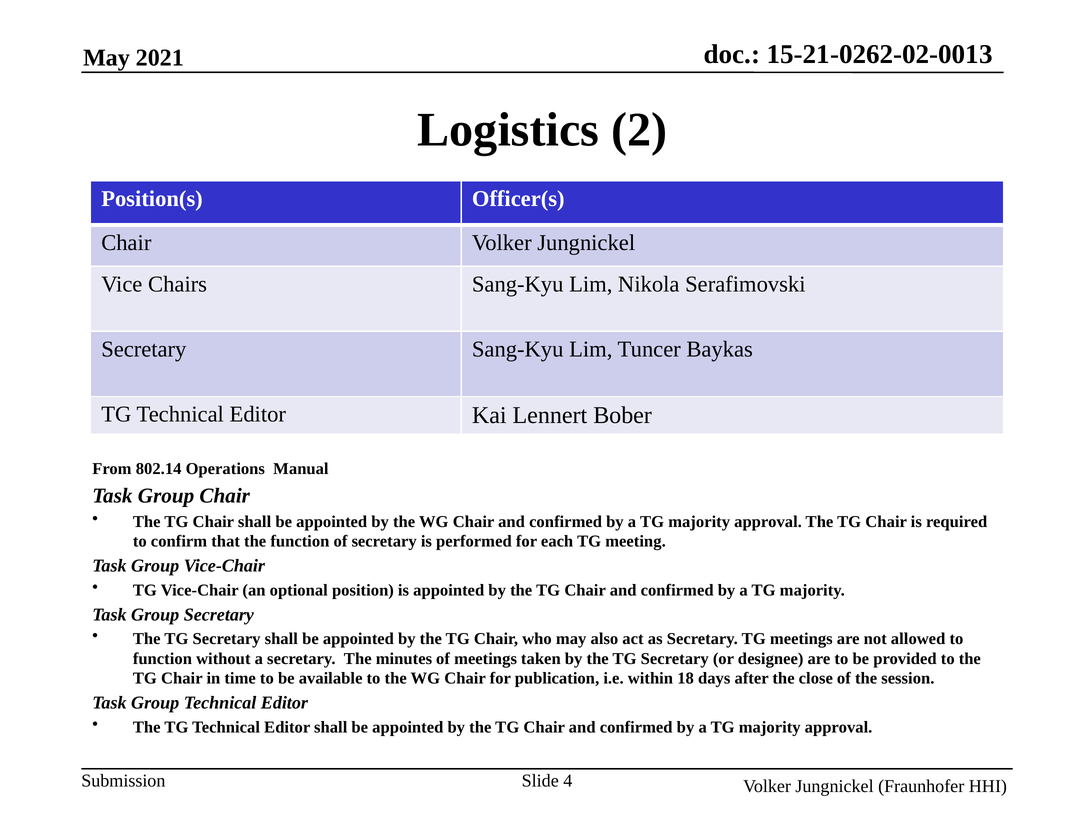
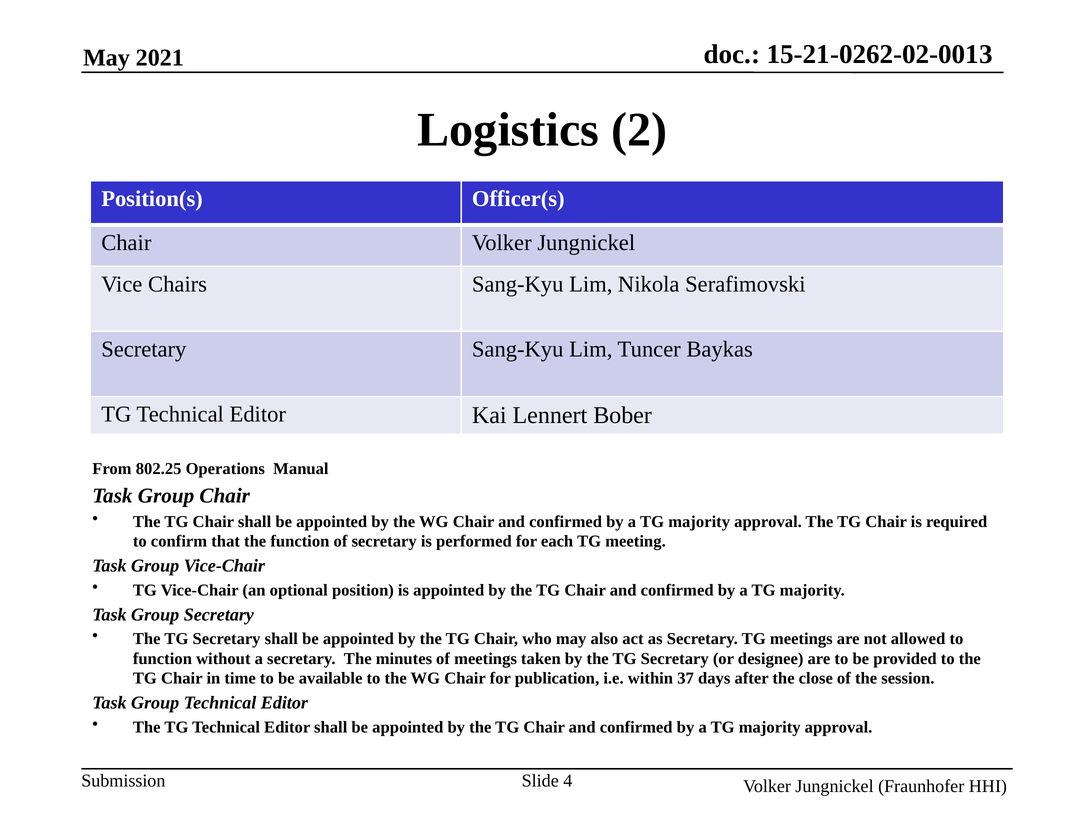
802.14: 802.14 -> 802.25 (159, 469)
18: 18 -> 37 (686, 678)
